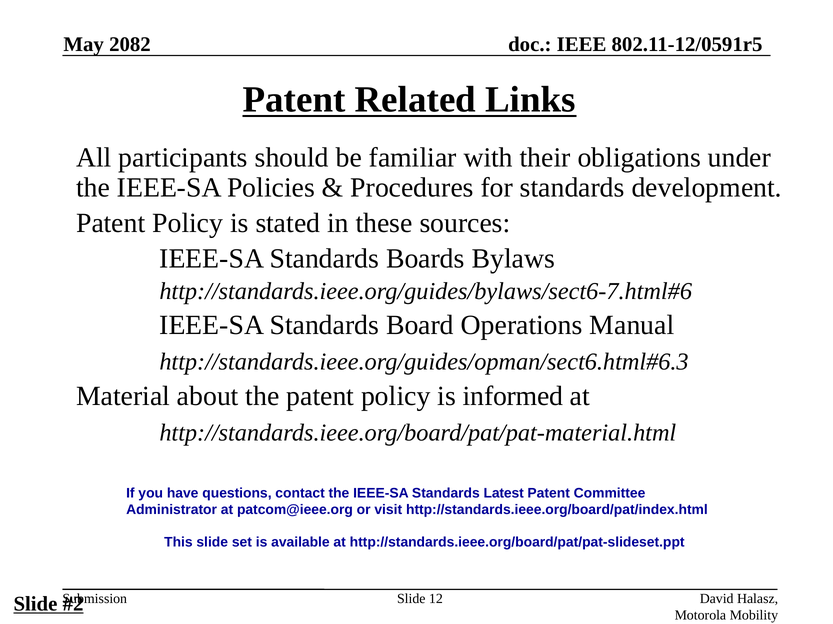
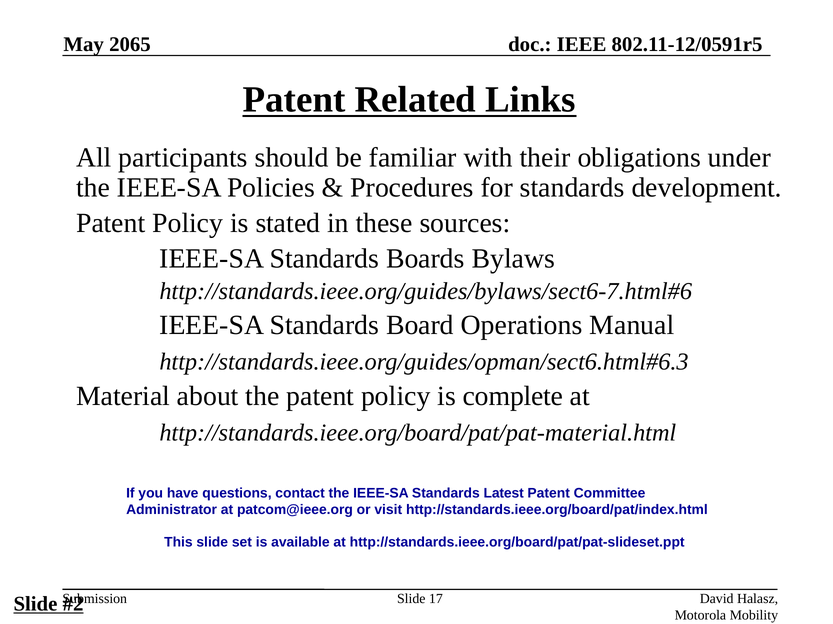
2082: 2082 -> 2065 (130, 44)
informed: informed -> complete (513, 397)
12: 12 -> 17 (436, 599)
